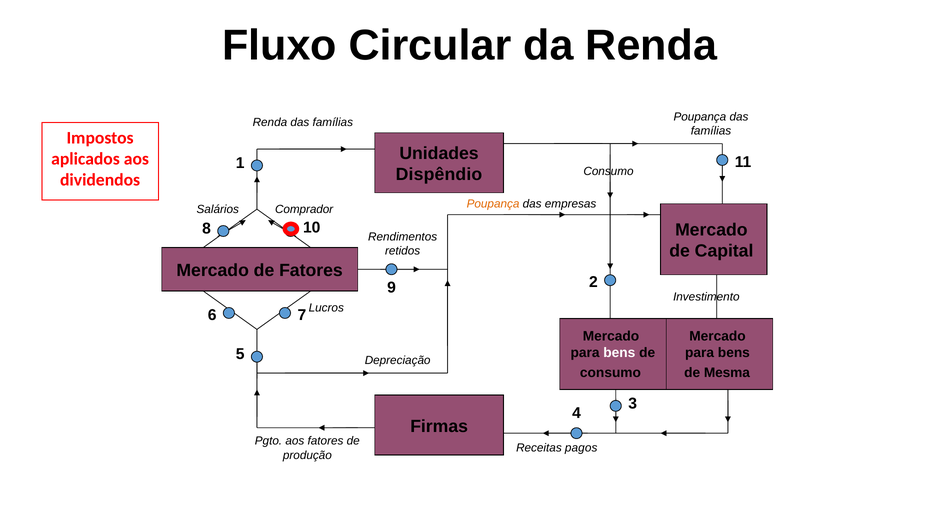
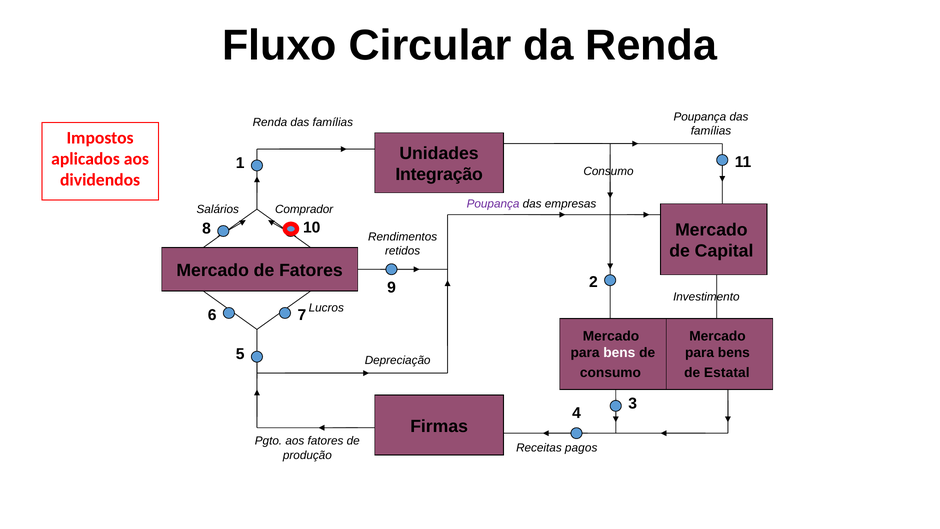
Dispêndio: Dispêndio -> Integração (439, 174)
Poupança colour: orange -> purple (493, 204)
Mesma: Mesma -> Estatal (727, 373)
